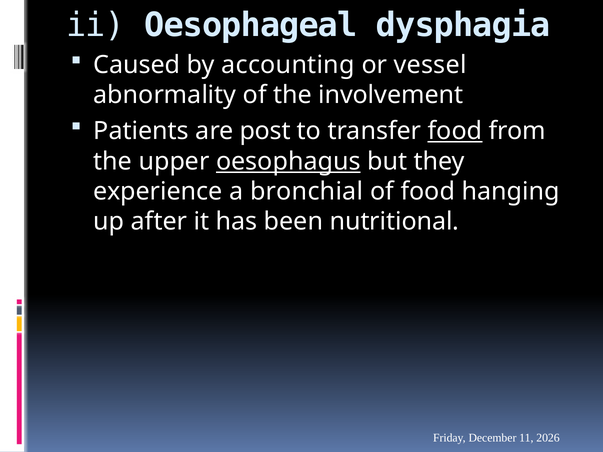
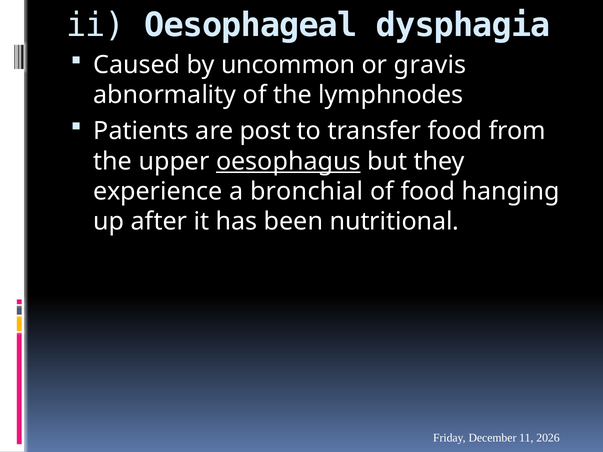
accounting: accounting -> uncommon (288, 65)
vessel: vessel -> gravis (430, 65)
involvement: involvement -> lymphnodes (391, 95)
food underline: present -> none (455, 131)
